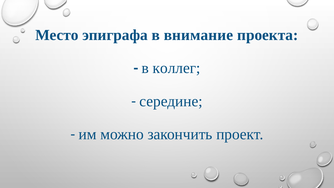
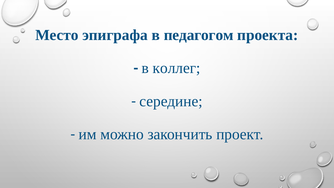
внимание: внимание -> педагогом (199, 35)
